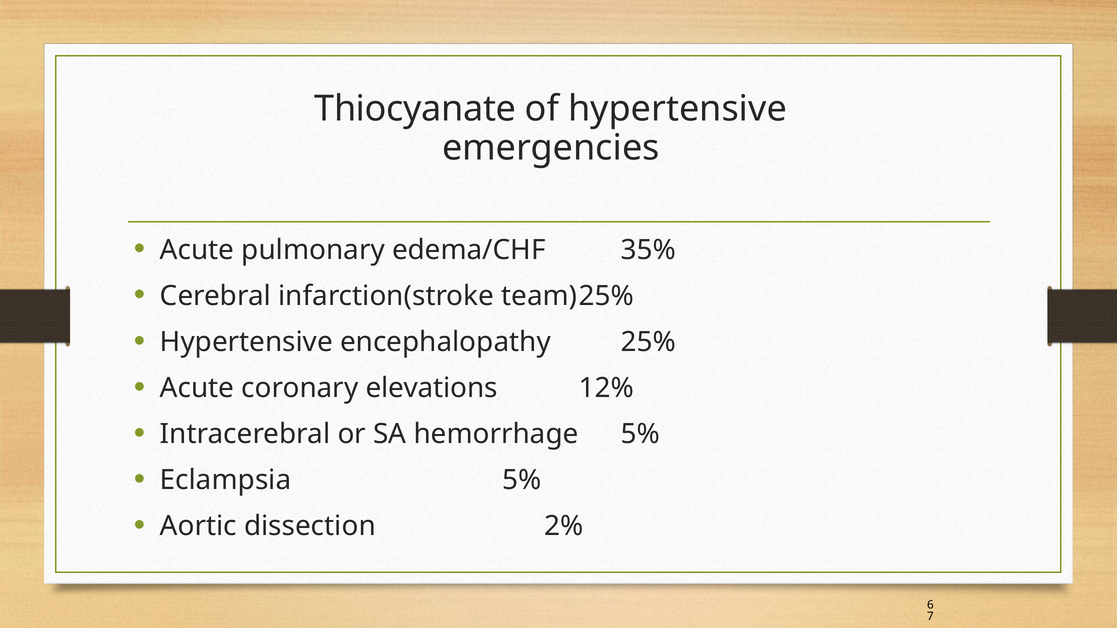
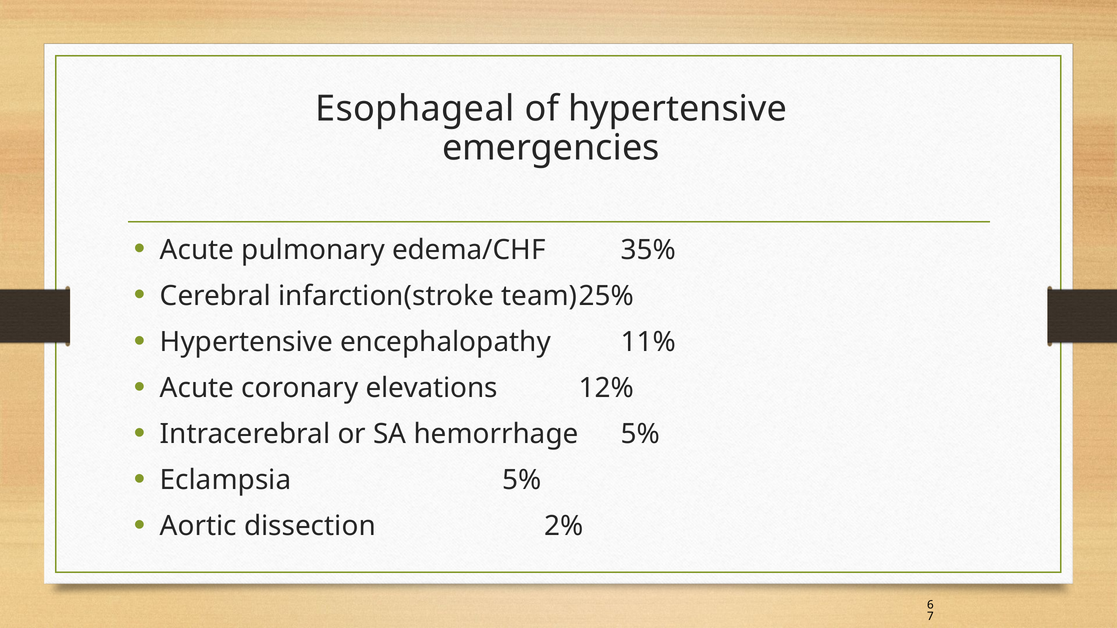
Thiocyanate: Thiocyanate -> Esophageal (415, 109)
25%: 25% -> 11% (648, 342)
